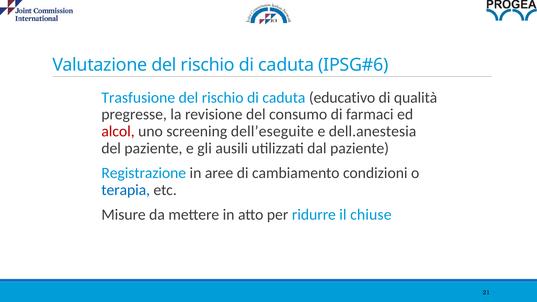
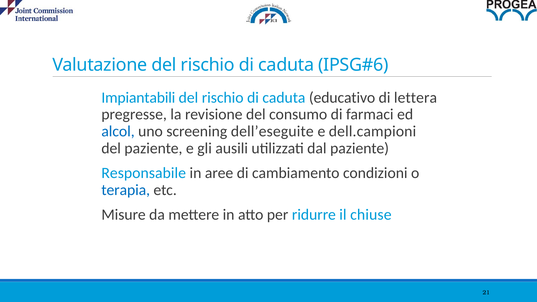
Trasfusione: Trasfusione -> Impiantabili (138, 98)
qualità: qualità -> lettera (416, 98)
alcol colour: red -> blue (118, 131)
dell.anestesia: dell.anestesia -> dell.campioni (372, 131)
Registrazione: Registrazione -> Responsabile (144, 173)
